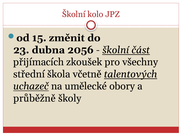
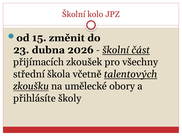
2056: 2056 -> 2026 (81, 50)
uchazeč: uchazeč -> zkoušku (31, 87)
průběžně: průběžně -> přihlásíte (35, 99)
